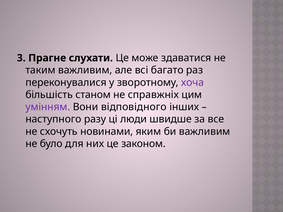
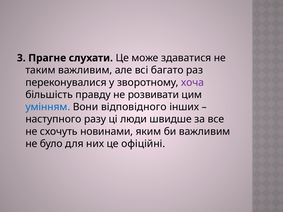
станом: станом -> правду (93, 95)
справжніх: справжніх -> розвивати (153, 95)
умінням colour: purple -> blue (48, 107)
законом: законом -> офіційні (143, 144)
